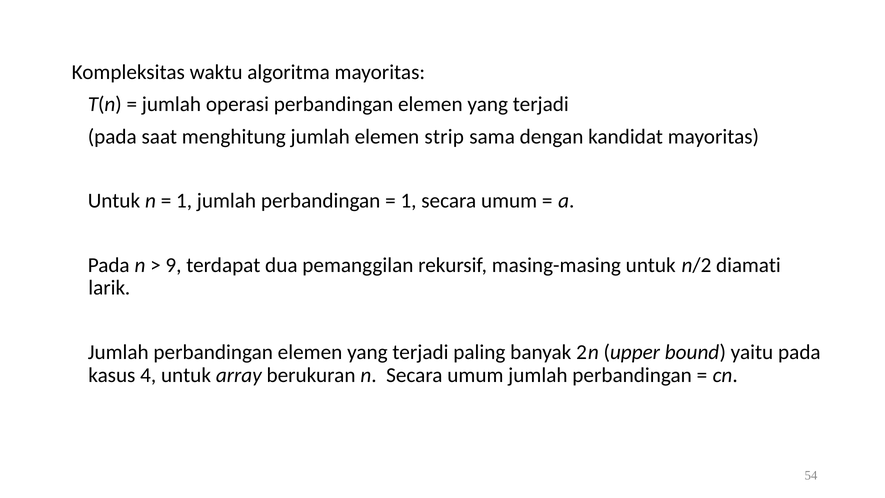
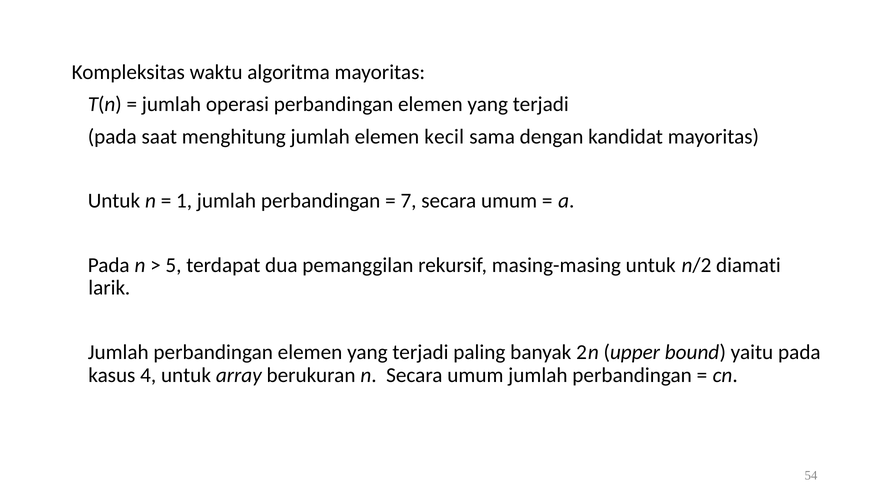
strip: strip -> kecil (444, 136)
1: 1 -> 7 (409, 201)
9: 9 -> 5 (173, 265)
